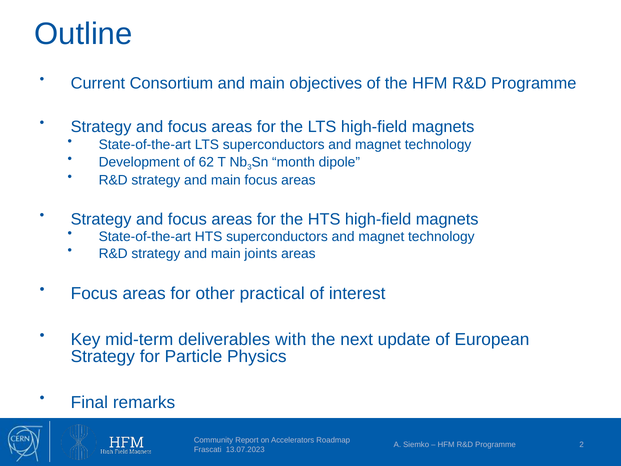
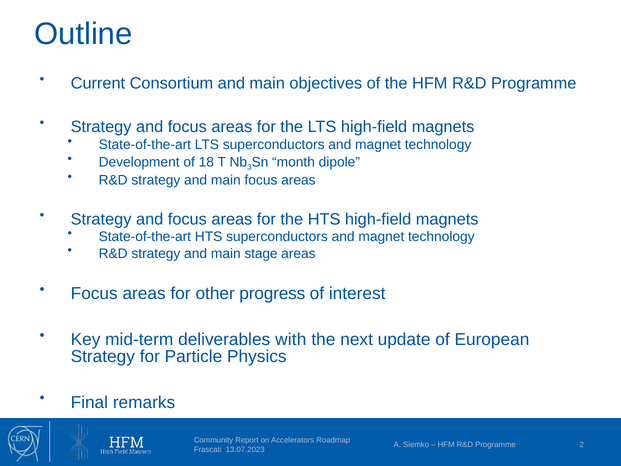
62: 62 -> 18 (206, 162)
joints: joints -> stage (261, 254)
practical: practical -> progress (272, 293)
